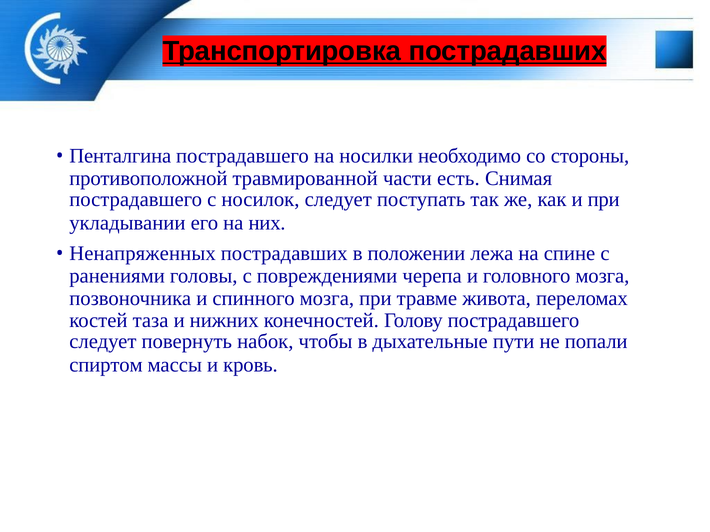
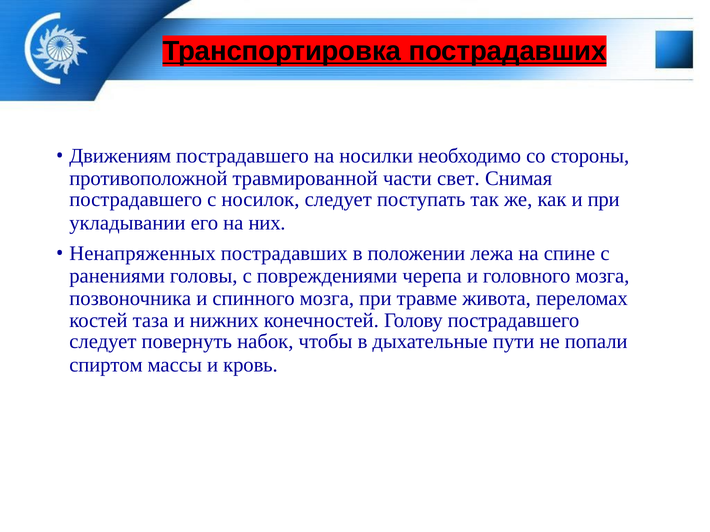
Пенталгина: Пенталгина -> Движениям (120, 156)
есть: есть -> свет (458, 179)
